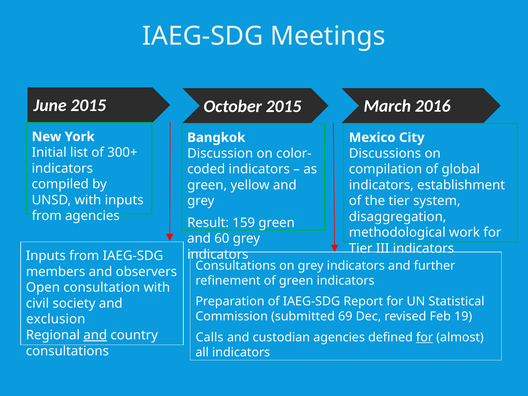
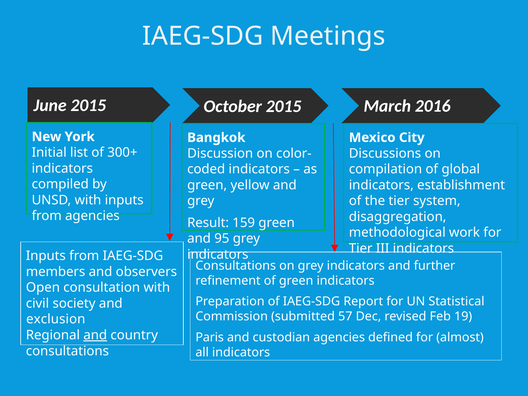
60: 60 -> 95 (222, 239)
69: 69 -> 57 (345, 316)
Calls: Calls -> Paris (210, 337)
for underline: present -> none (425, 337)
